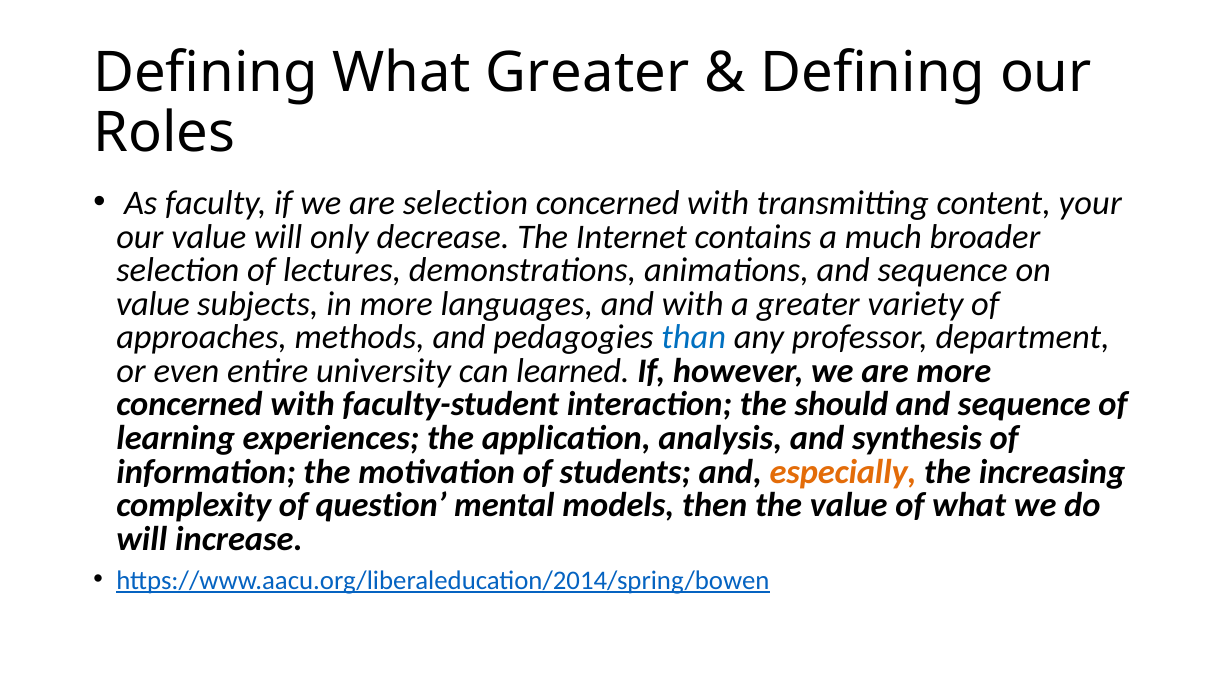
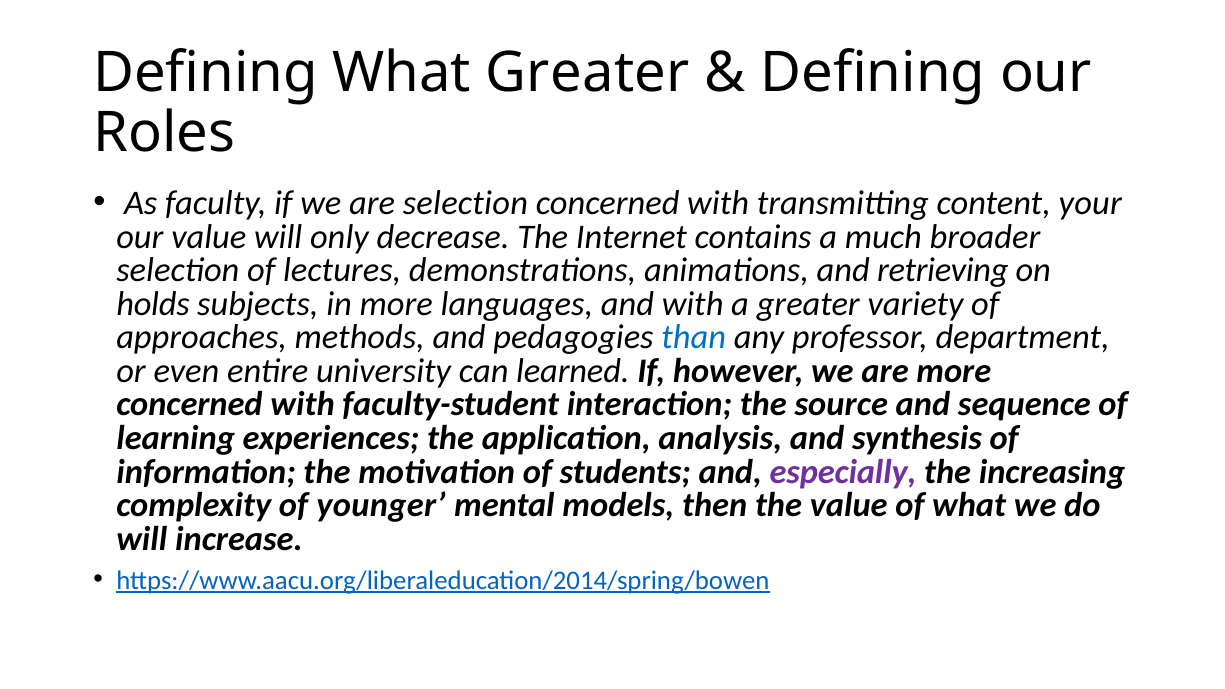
animations and sequence: sequence -> retrieving (943, 271)
value: value -> holds (153, 304)
should: should -> source (841, 405)
especially colour: orange -> purple (843, 472)
question: question -> younger (381, 505)
